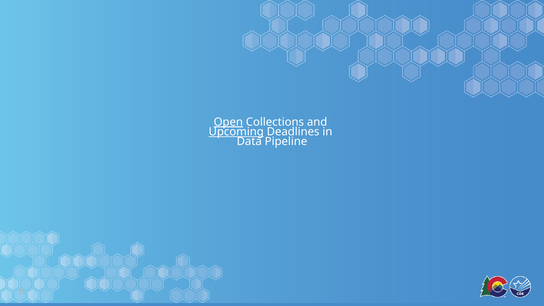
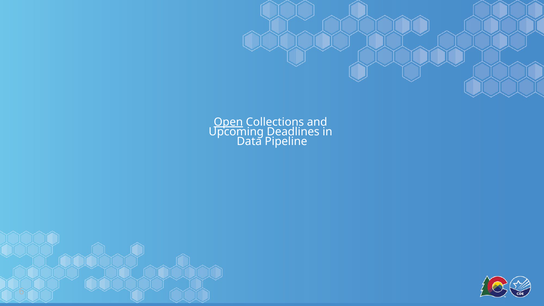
Upcoming underline: present -> none (236, 132)
